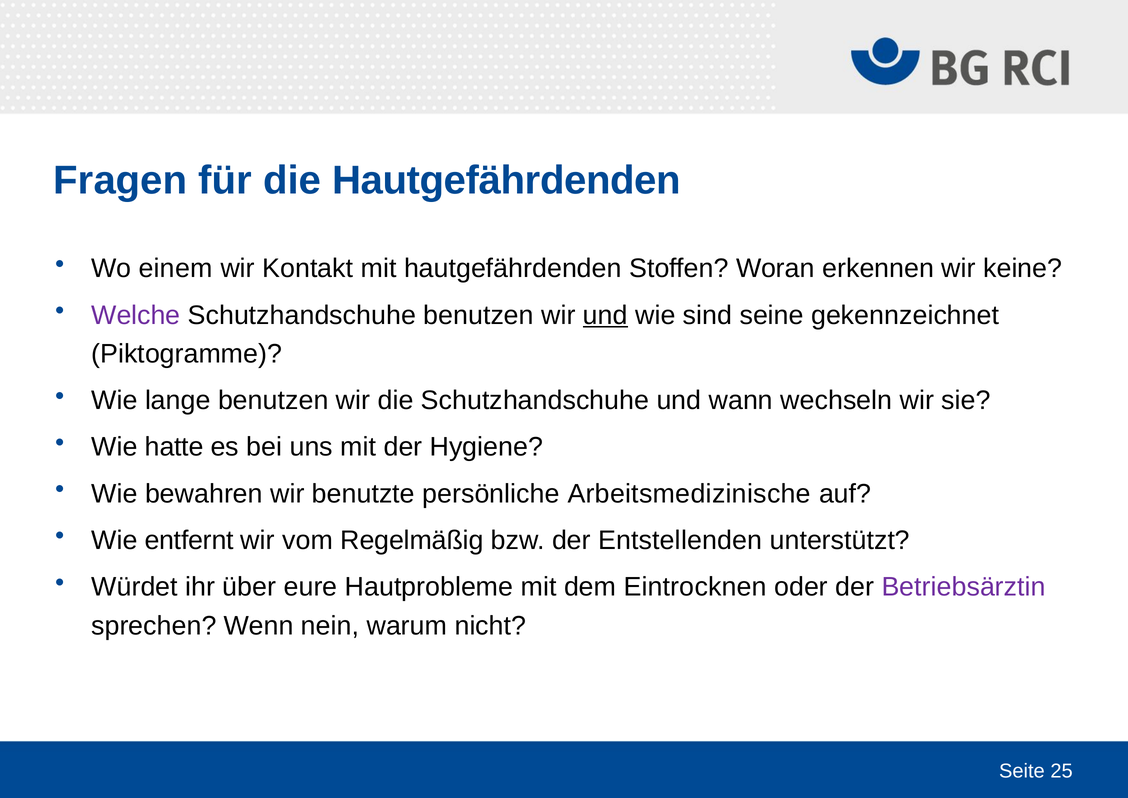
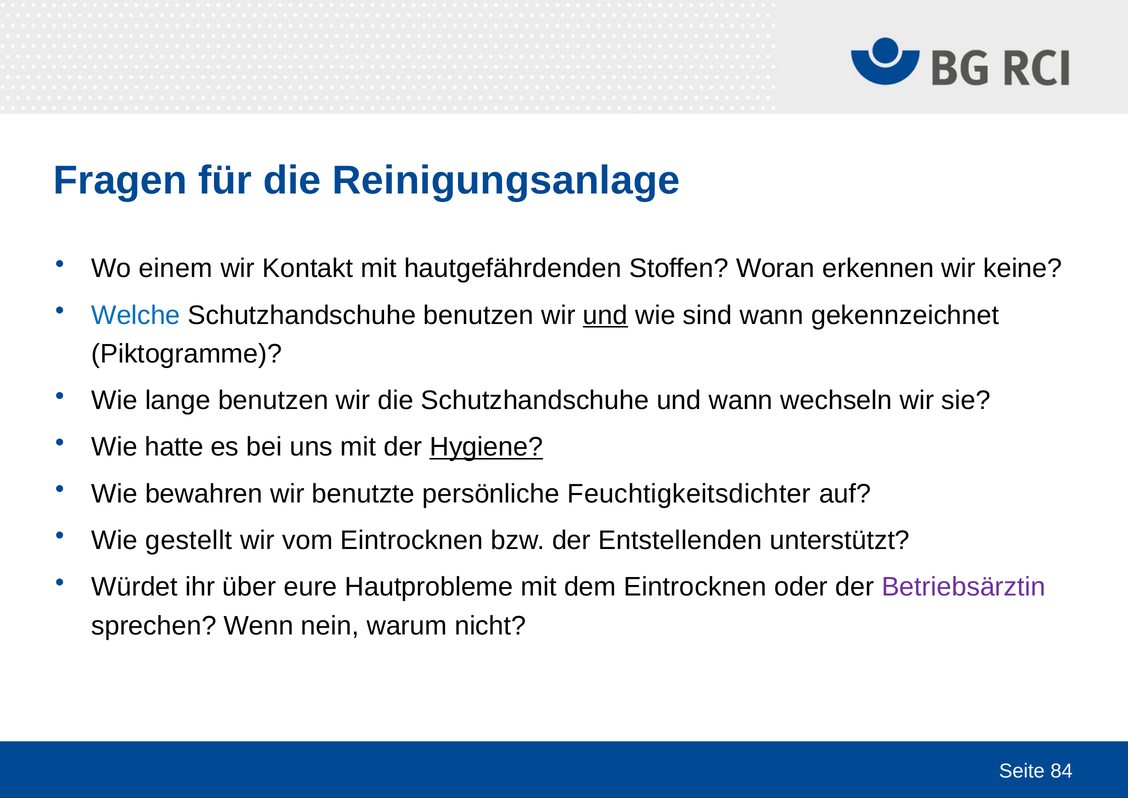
die Hautgefährdenden: Hautgefährdenden -> Reinigungsanlage (506, 181)
Welche colour: purple -> blue (136, 315)
sind seine: seine -> wann (772, 315)
Hygiene underline: none -> present (486, 447)
Arbeitsmedizinische: Arbeitsmedizinische -> Feuchtigkeitsdichter (689, 494)
entfernt: entfernt -> gestellt (189, 541)
vom Regelmäßig: Regelmäßig -> Eintrocknen (412, 541)
25: 25 -> 84 (1062, 771)
